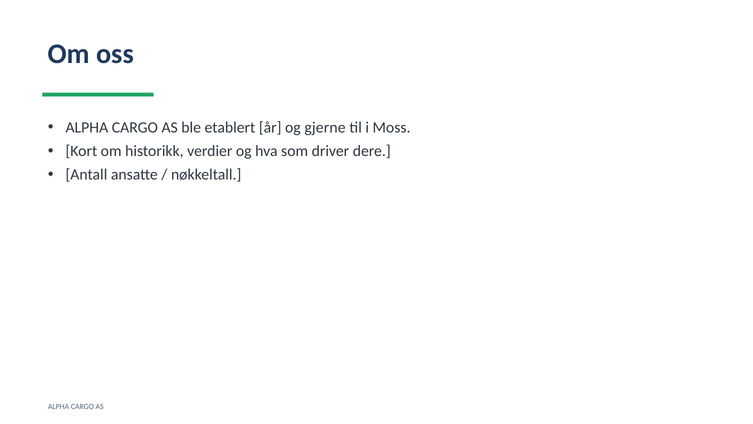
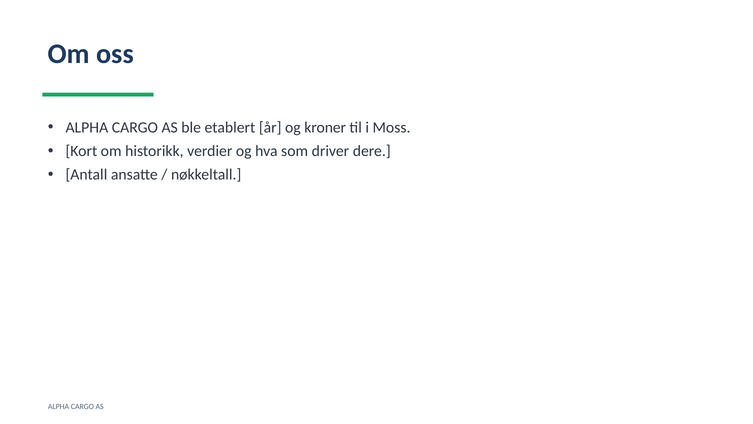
gjerne: gjerne -> kroner (325, 128)
